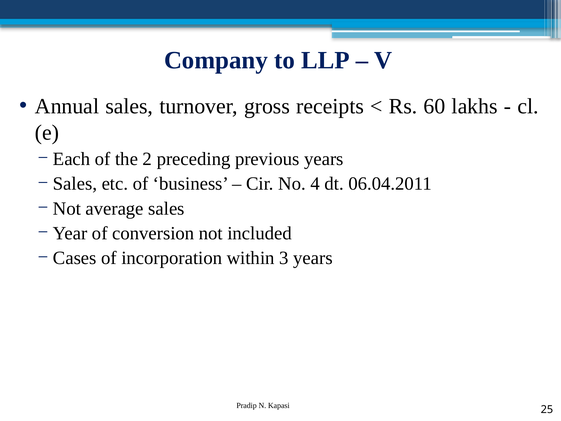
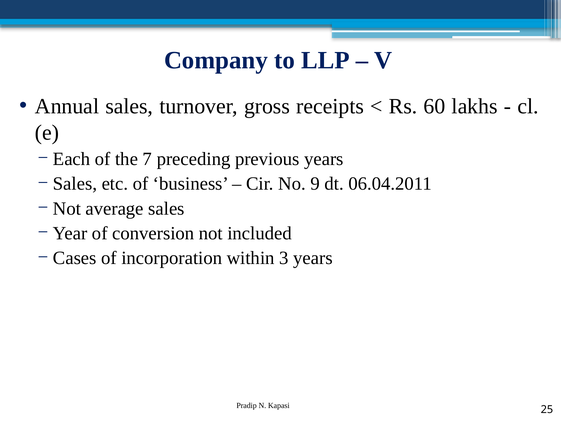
2: 2 -> 7 (147, 159)
4: 4 -> 9 (315, 184)
